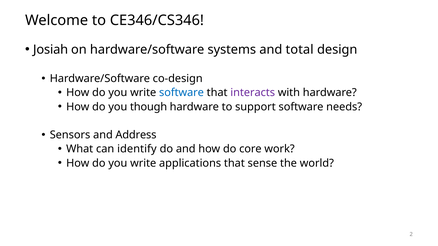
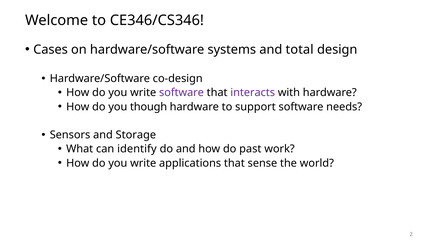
Josiah: Josiah -> Cases (51, 50)
software colour: blue -> purple (181, 93)
Address: Address -> Storage (136, 135)
core: core -> past (250, 149)
